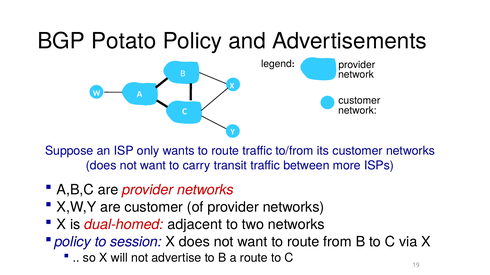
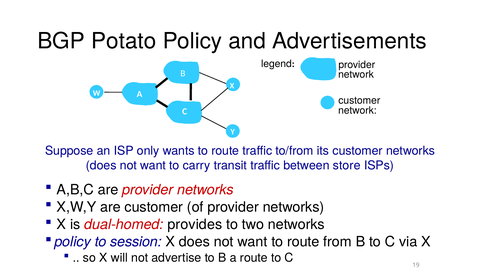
more: more -> store (347, 166)
adjacent: adjacent -> provides (195, 225)
